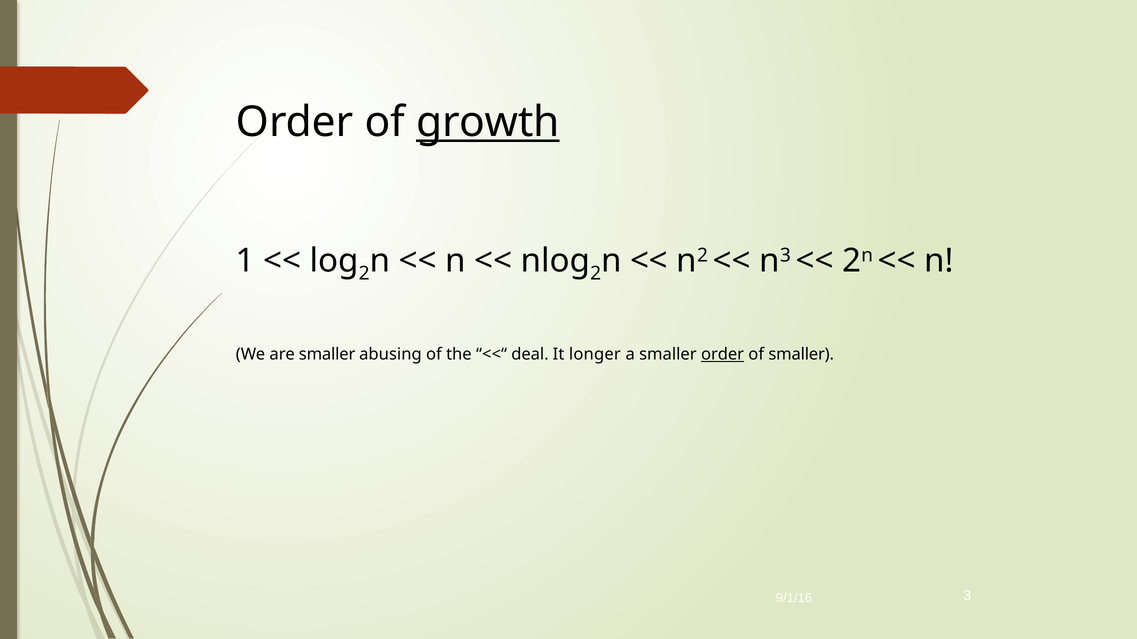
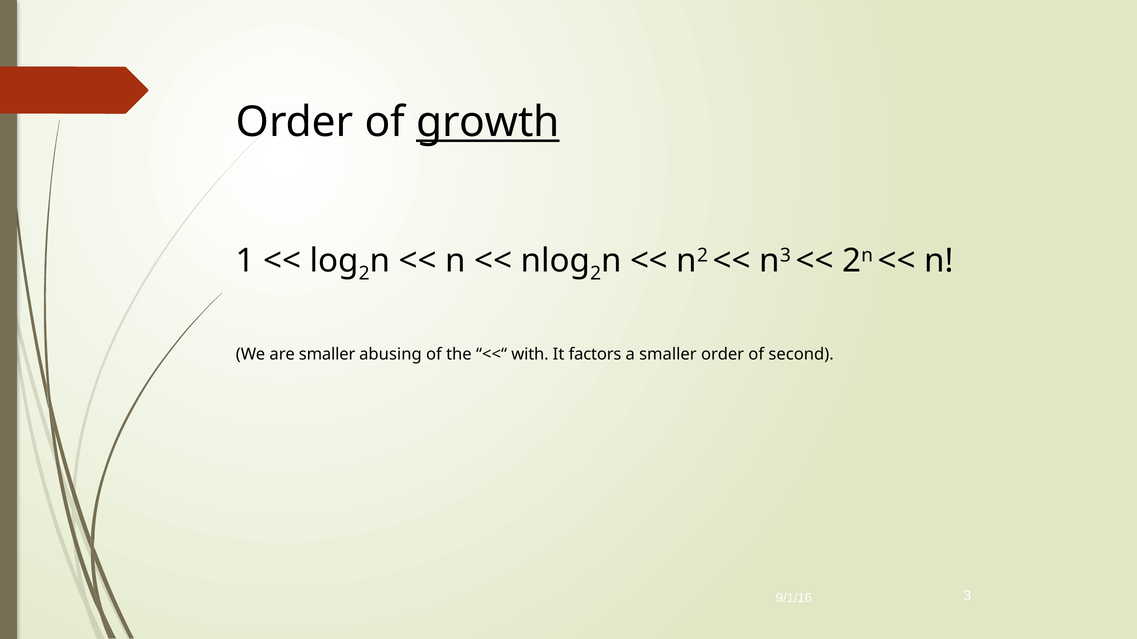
deal: deal -> with (530, 355)
longer: longer -> factors (595, 355)
order underline: present -> none (723, 355)
of smaller: smaller -> second (801, 355)
